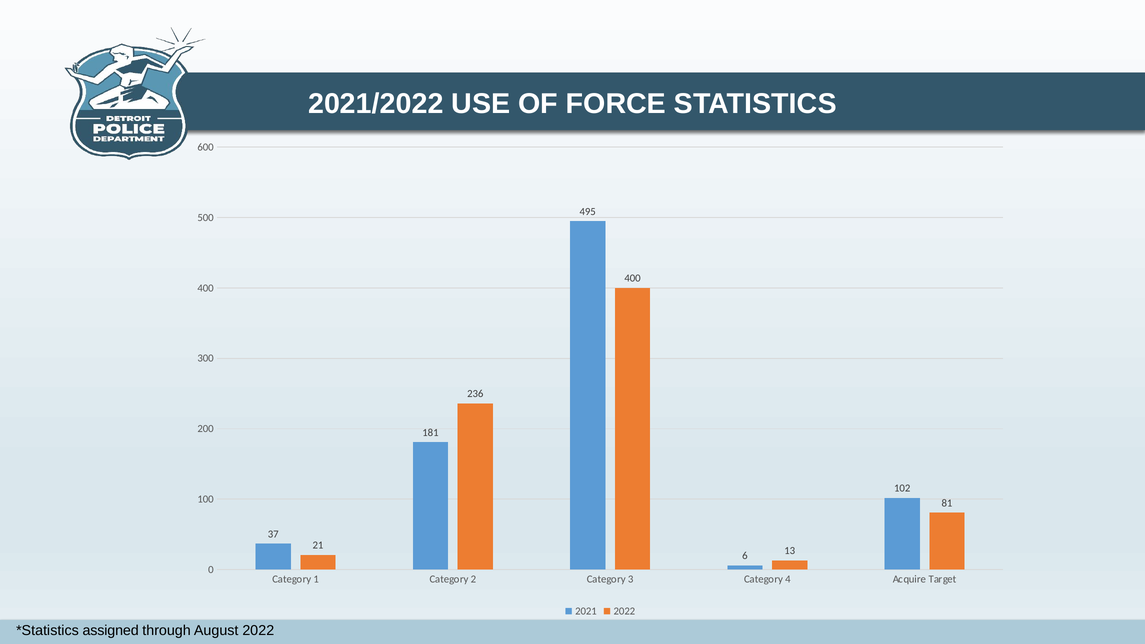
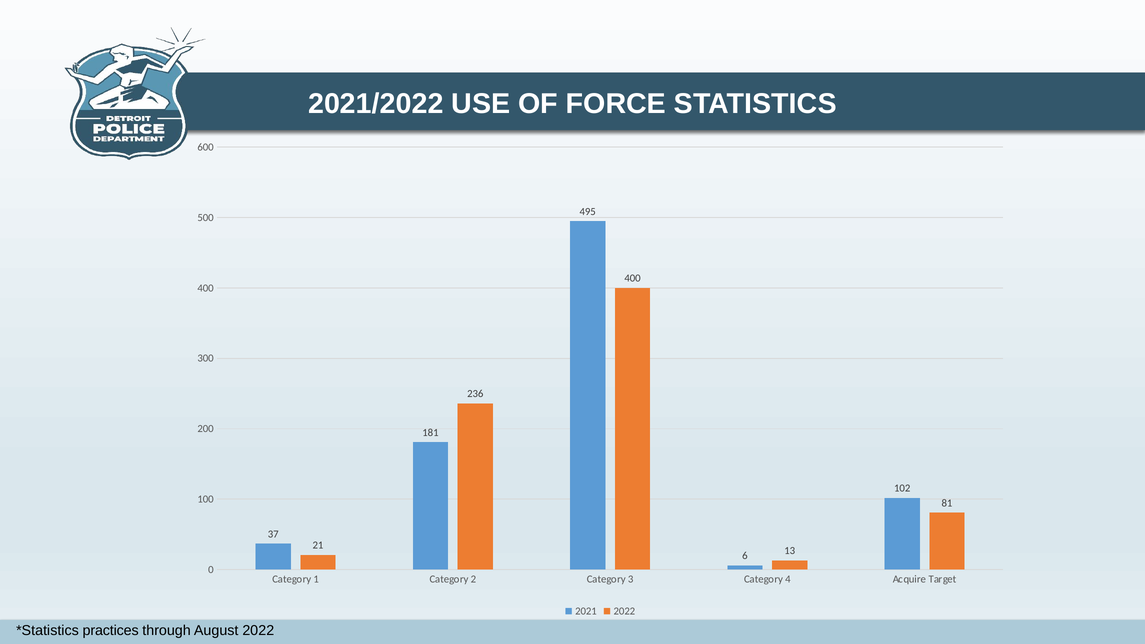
assigned: assigned -> practices (111, 630)
